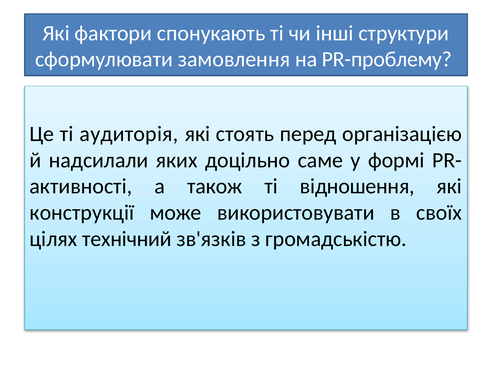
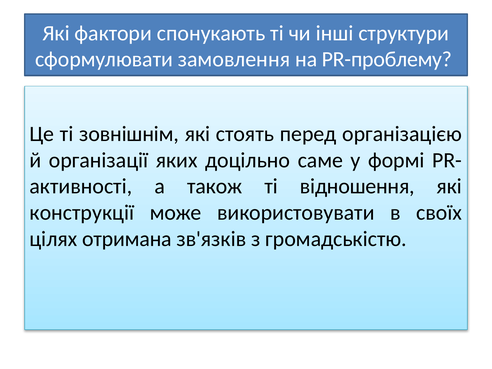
аудиторія: аудиторія -> зовнішнім (129, 134)
надсилали: надсилали -> організації (99, 160)
технічний: технічний -> отримана (127, 239)
